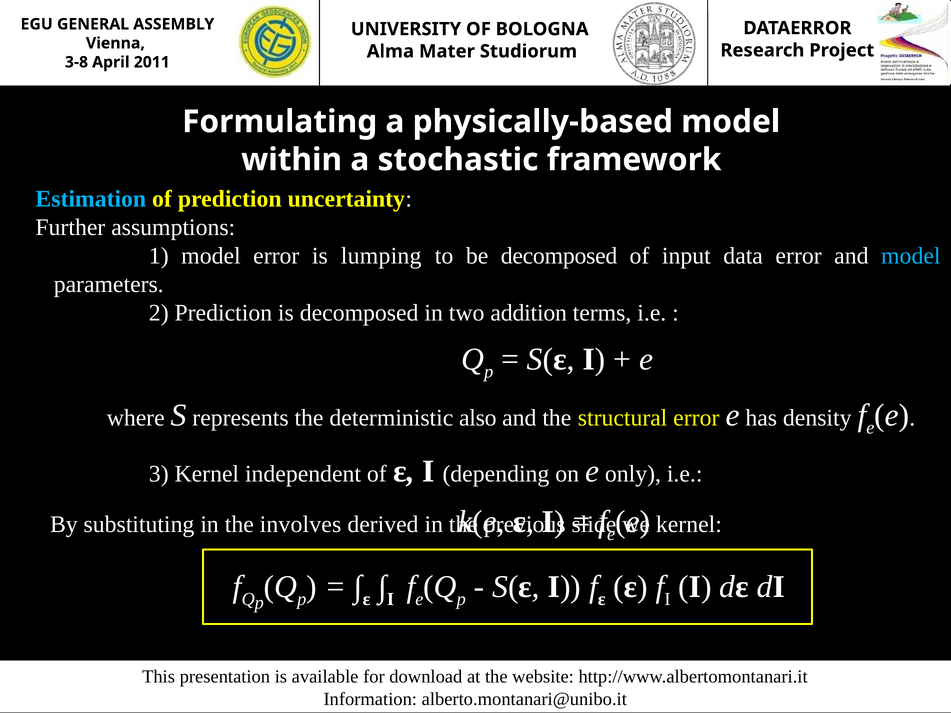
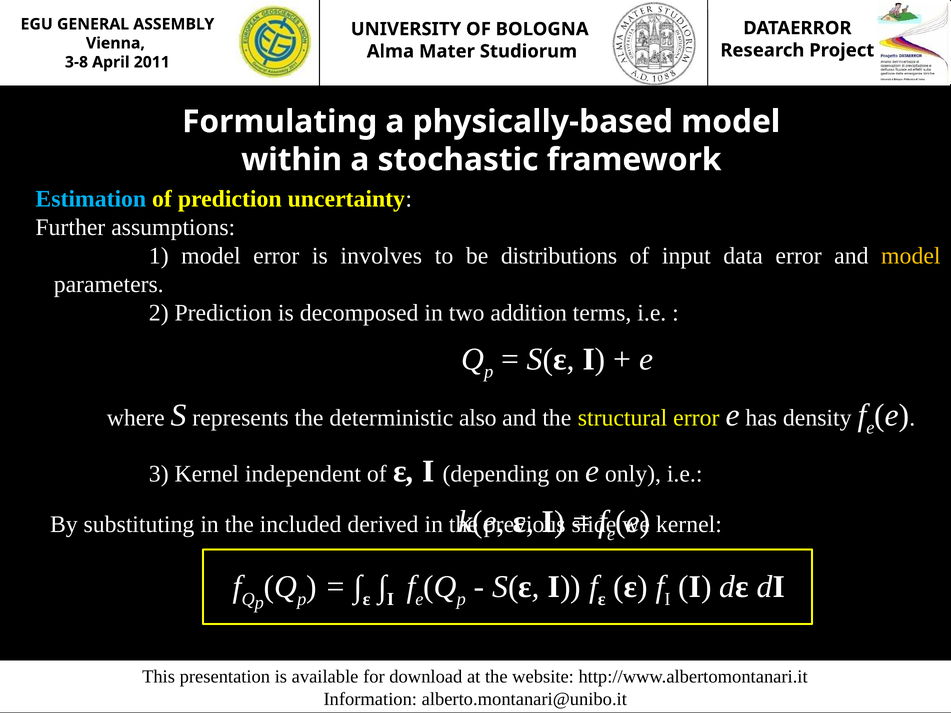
lumping: lumping -> involves (381, 256)
be decomposed: decomposed -> distributions (559, 256)
model colour: light blue -> yellow (911, 256)
involves: involves -> included (301, 525)
